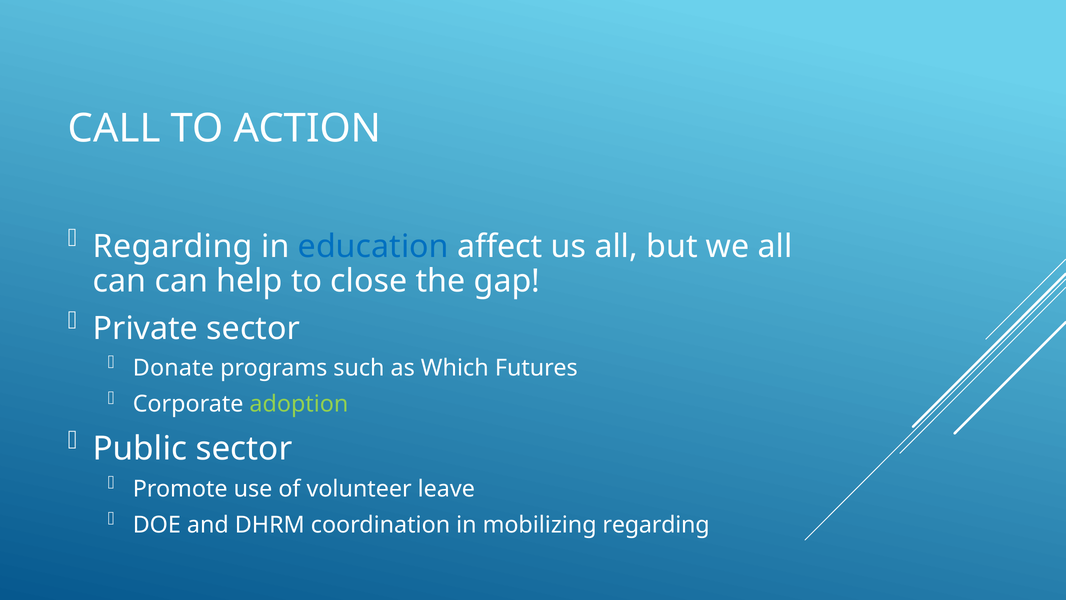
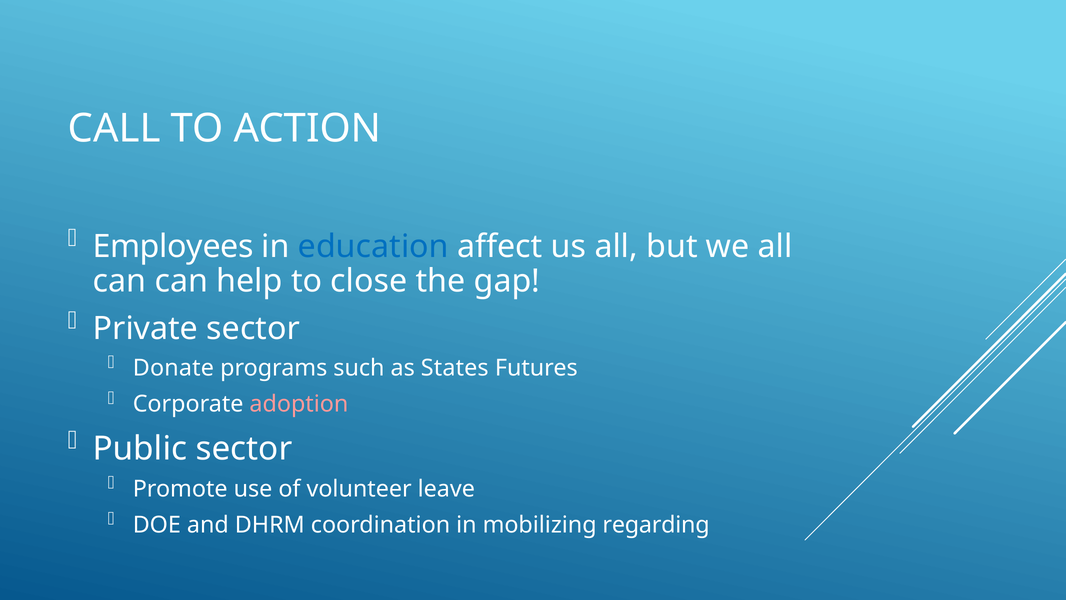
Regarding: Regarding -> Employees (173, 246)
Which: Which -> States (455, 368)
adoption colour: light green -> pink (299, 404)
